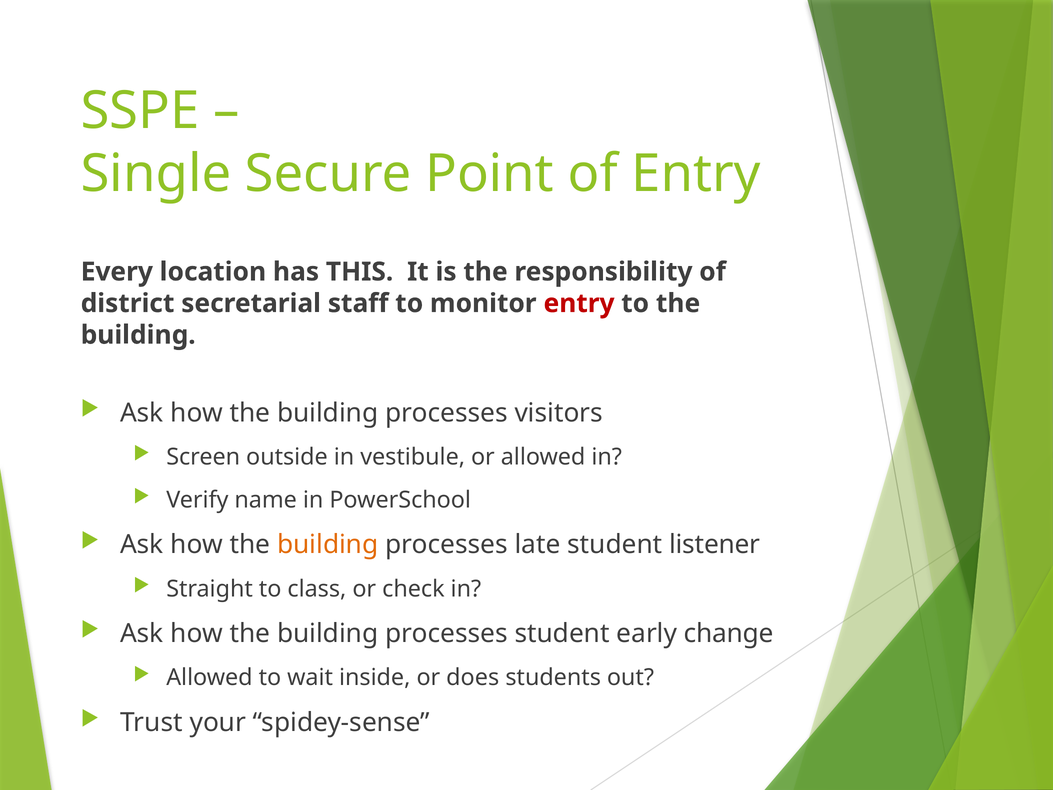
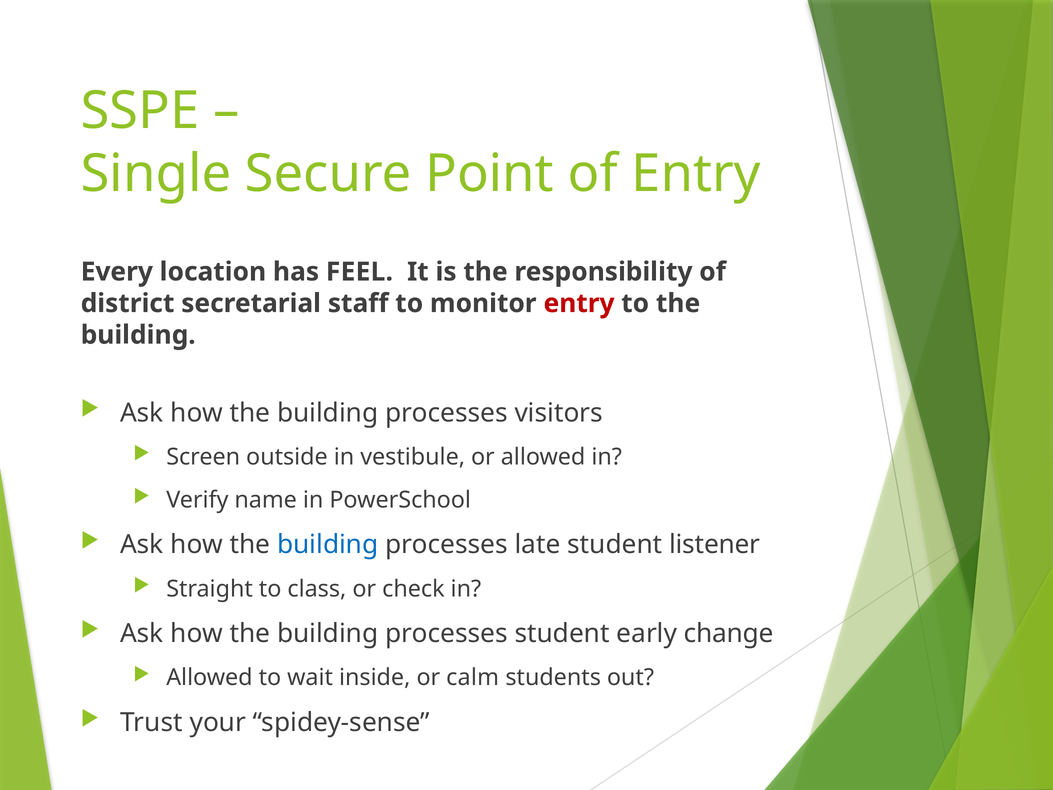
THIS: THIS -> FEEL (359, 272)
building colour: orange -> blue (328, 544)
does: does -> calm (473, 678)
